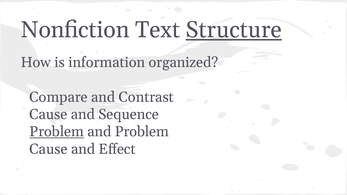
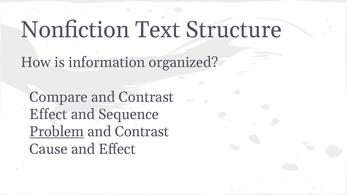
Structure underline: present -> none (234, 30)
Cause: Cause -> Effect (48, 114)
Problem: Problem -> Contrast (142, 132)
